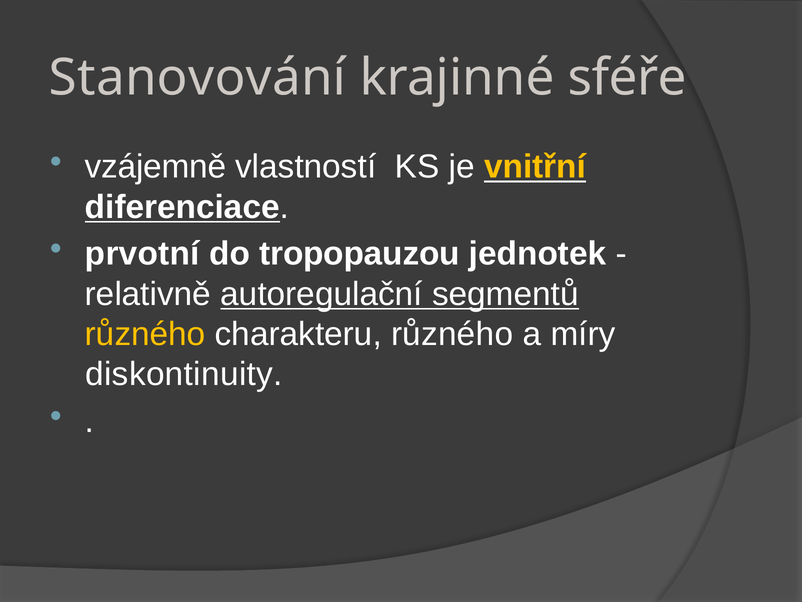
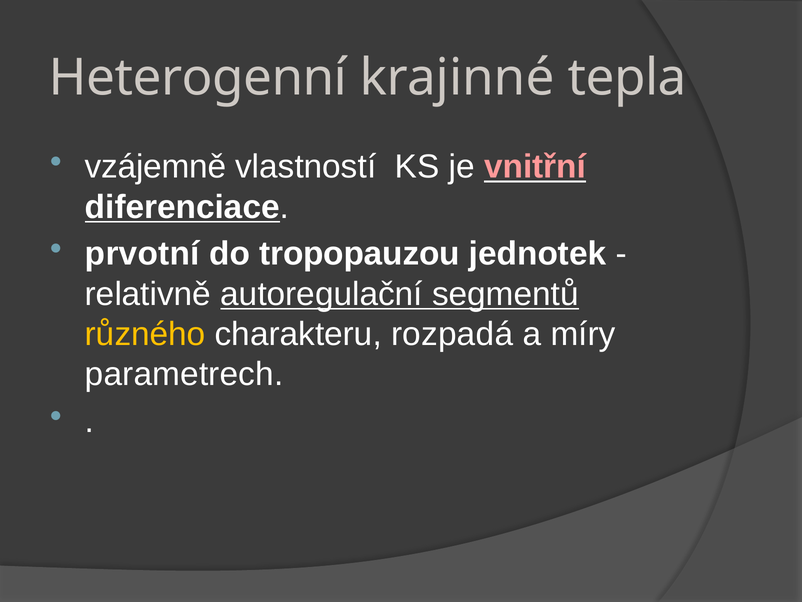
Stanovování: Stanovování -> Heterogenní (198, 78)
sféře: sféře -> tepla (627, 78)
vnitřní colour: yellow -> pink (535, 167)
charakteru různého: různého -> rozpadá (452, 334)
diskontinuity: diskontinuity -> parametrech (184, 374)
